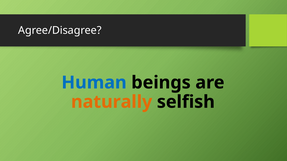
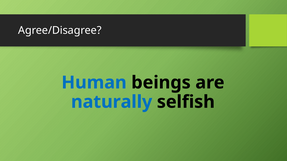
naturally colour: orange -> blue (112, 102)
